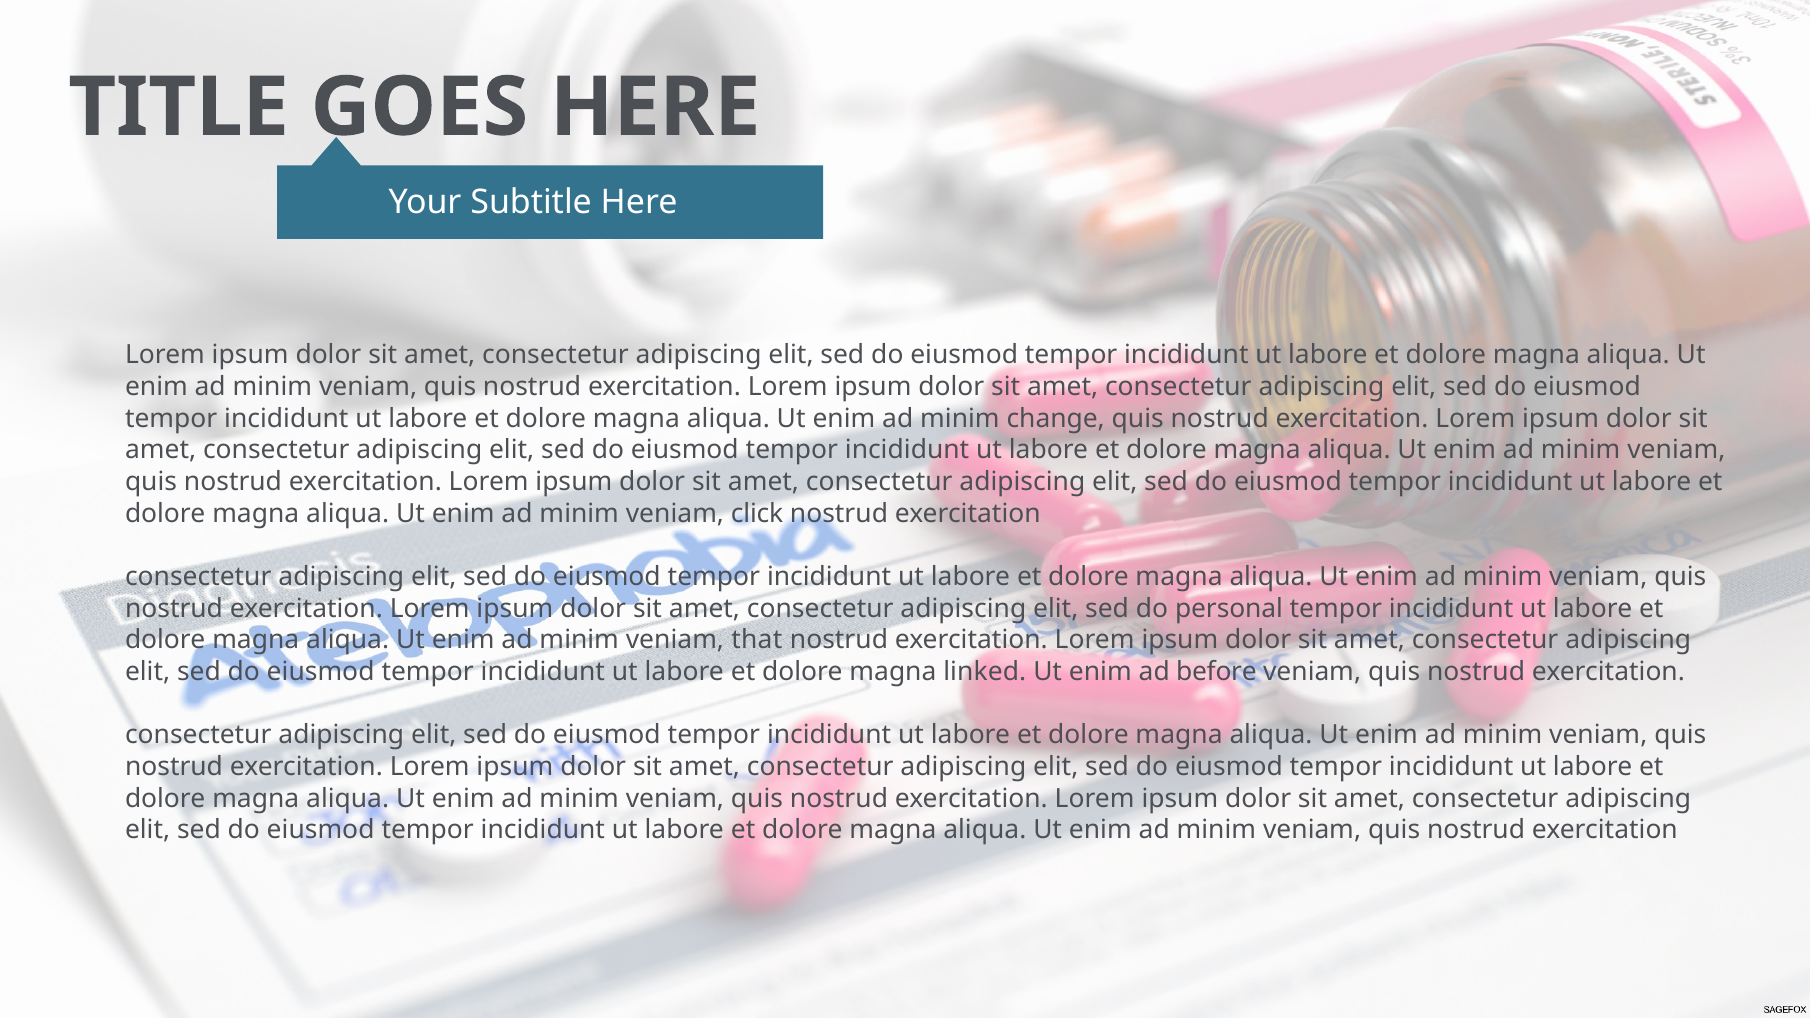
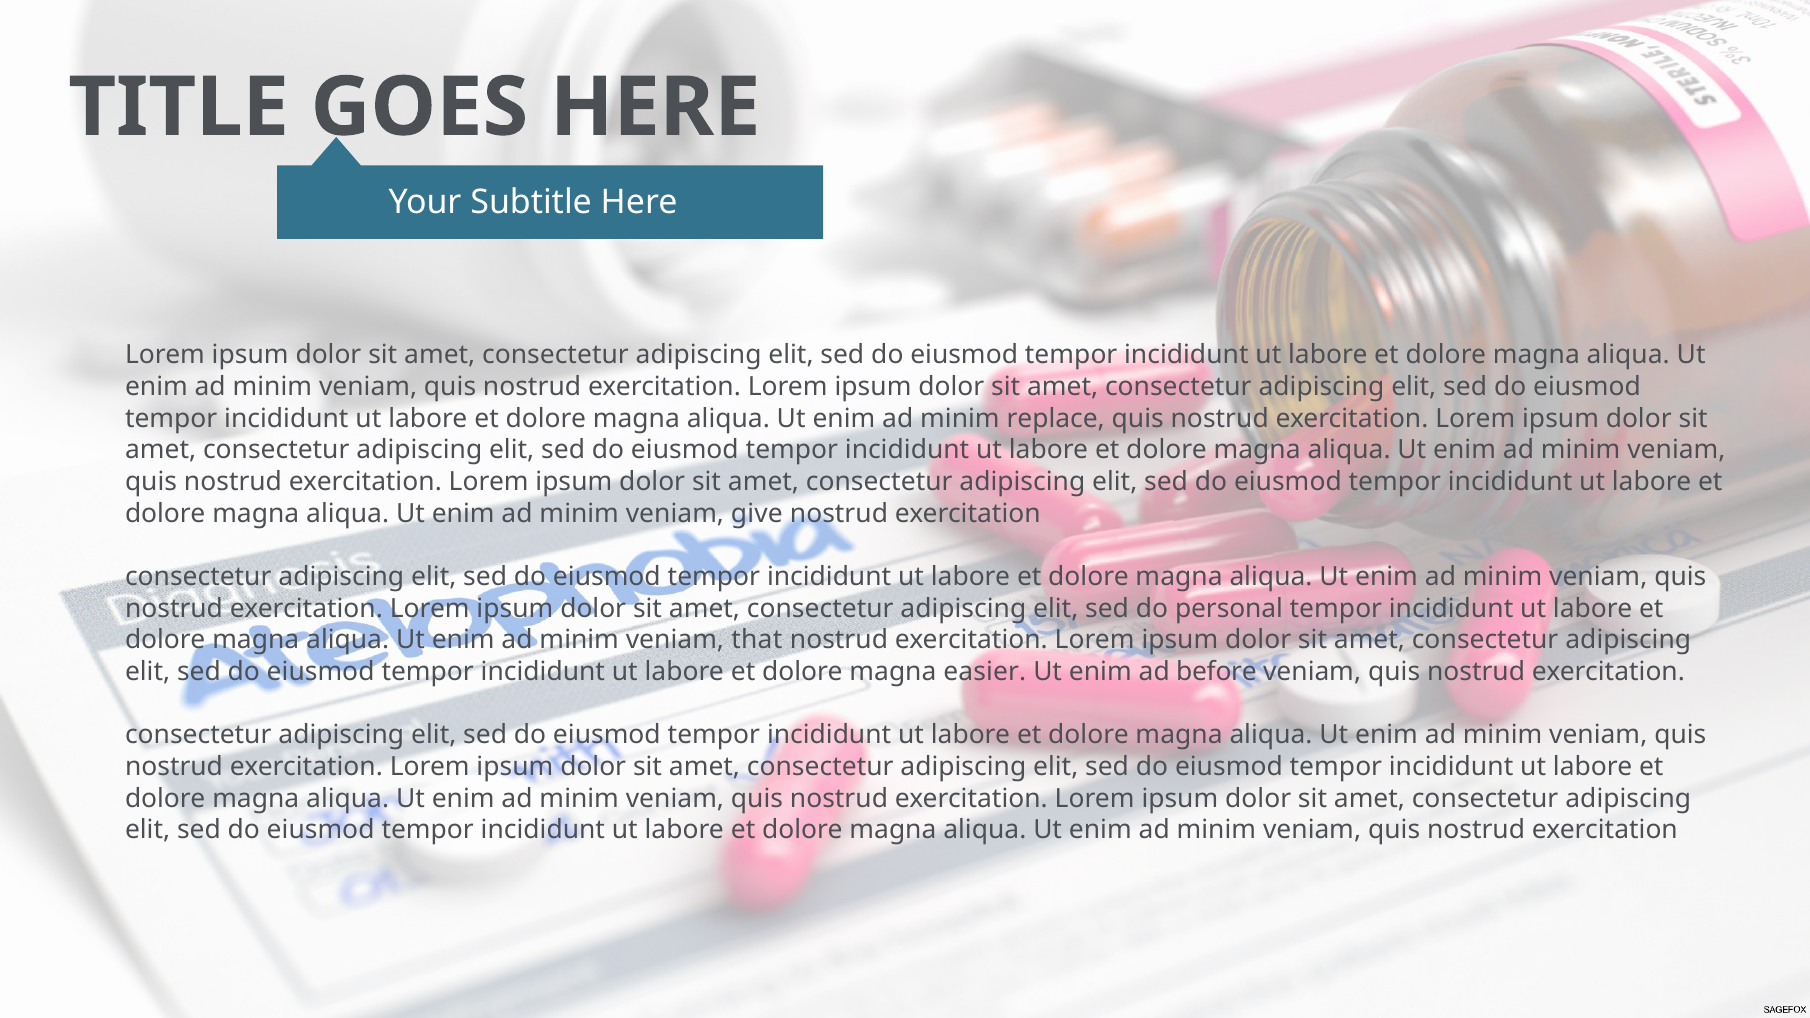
change: change -> replace (1056, 418)
click: click -> give (757, 513)
linked: linked -> easier (985, 672)
